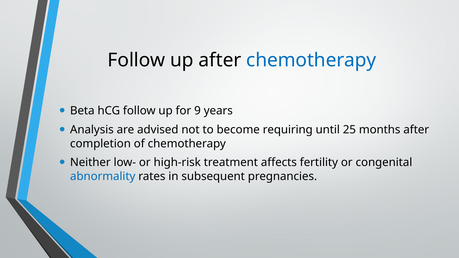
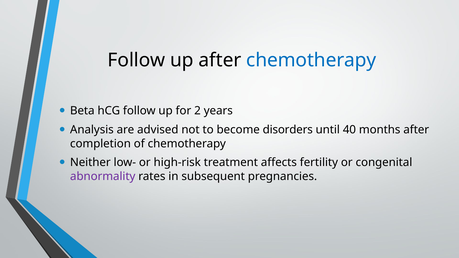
9: 9 -> 2 (198, 111)
requiring: requiring -> disorders (288, 130)
25: 25 -> 40 (349, 130)
abnormality colour: blue -> purple (103, 176)
